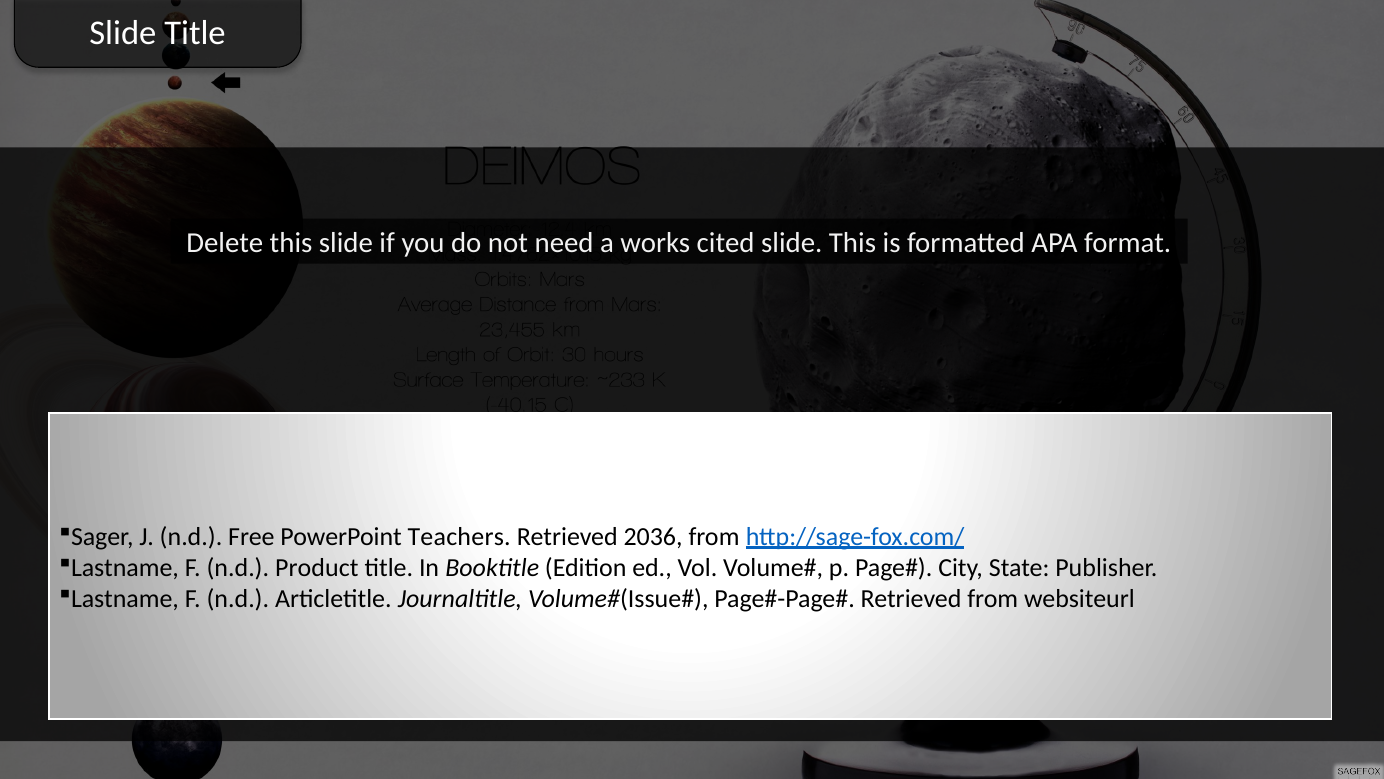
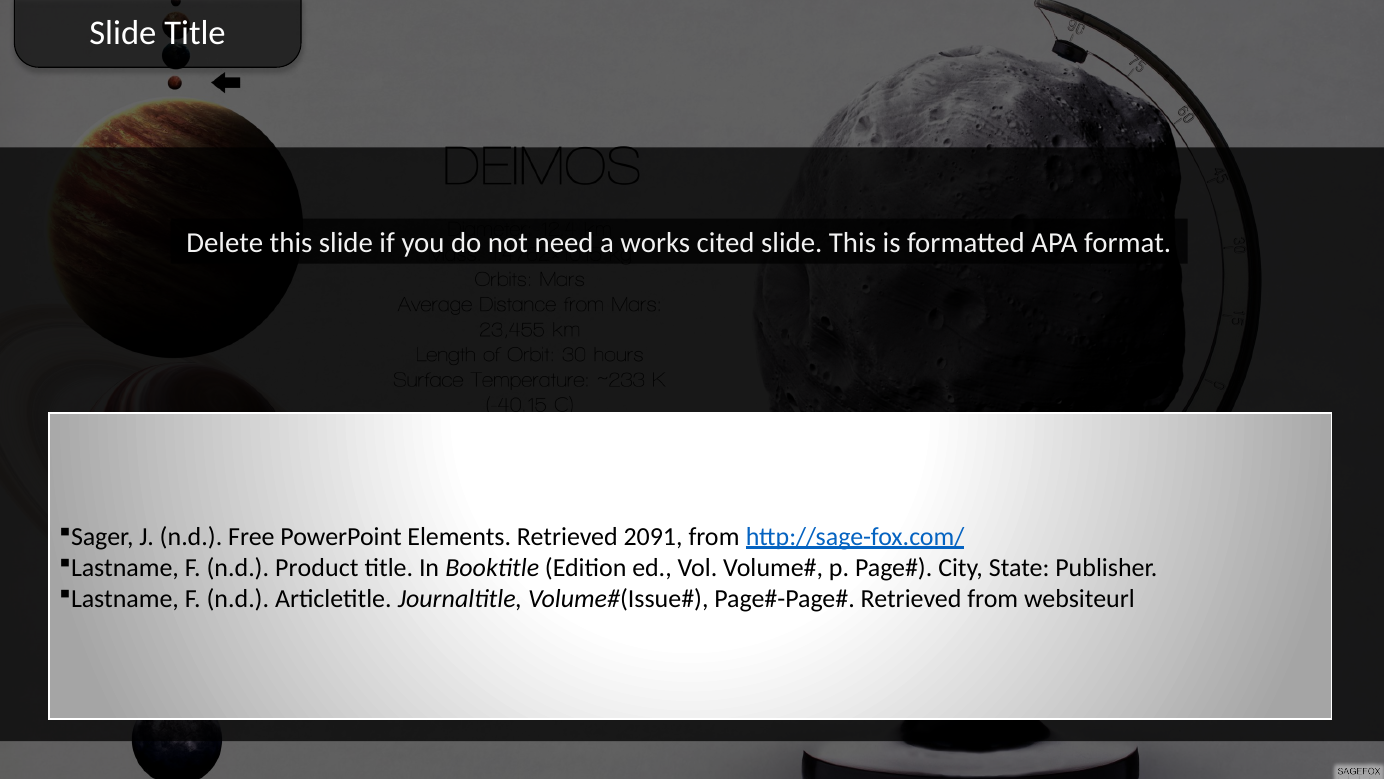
Teachers: Teachers -> Elements (459, 536)
2036: 2036 -> 2091 (653, 536)
